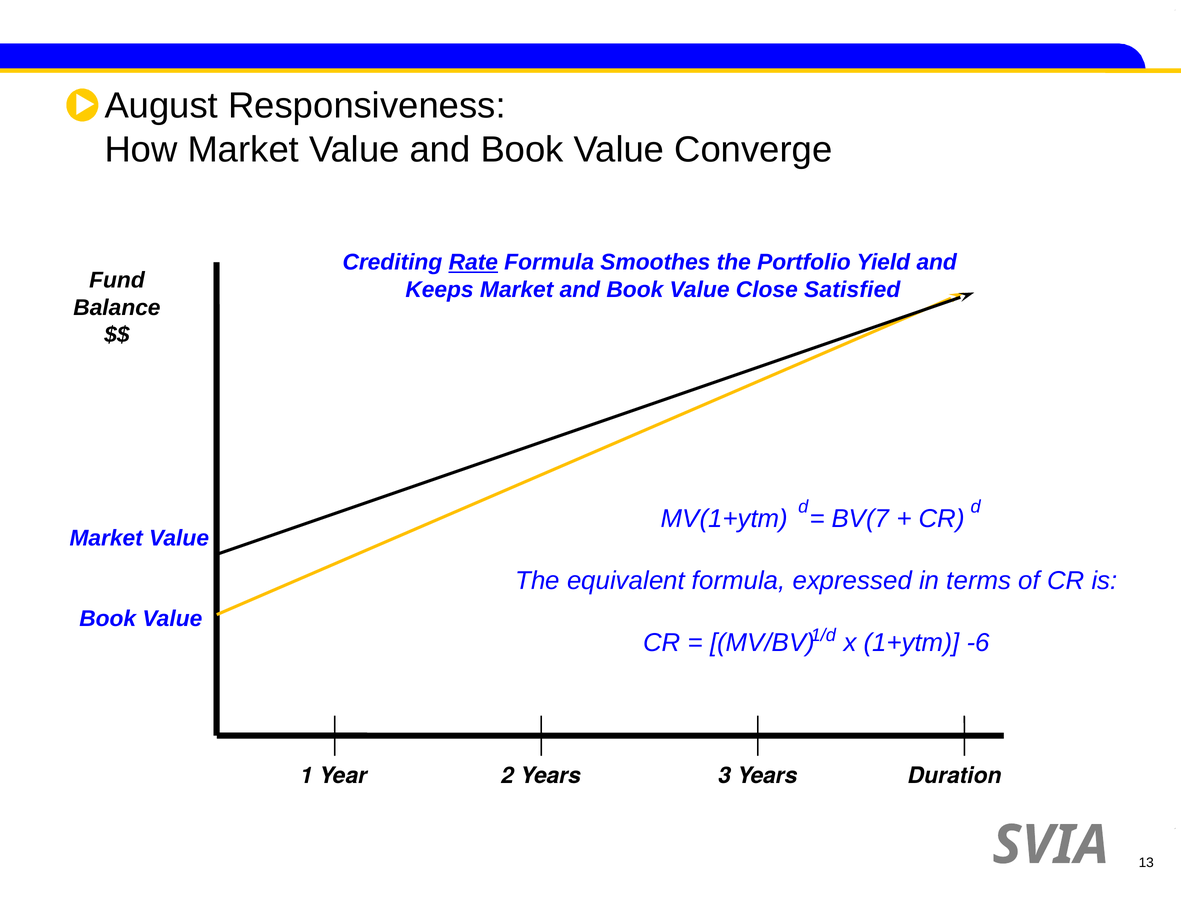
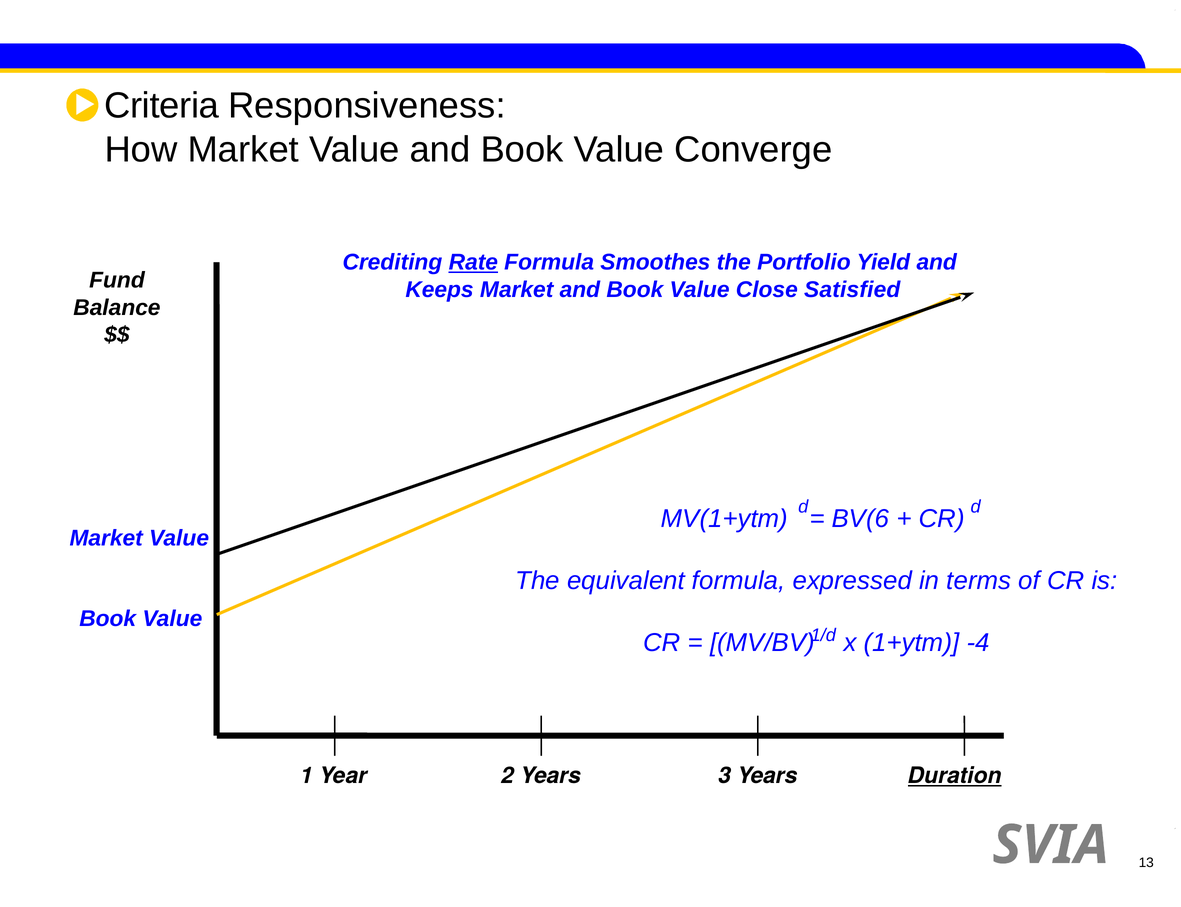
August: August -> Criteria (162, 106)
BV(7: BV(7 -> BV(6 (860, 519)
-6: -6 -> -4 (978, 643)
Duration underline: none -> present (955, 776)
